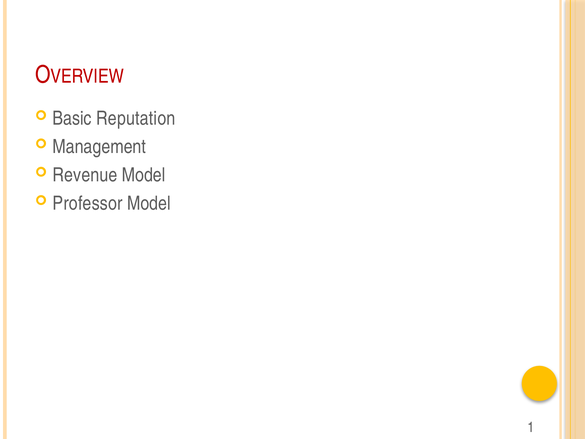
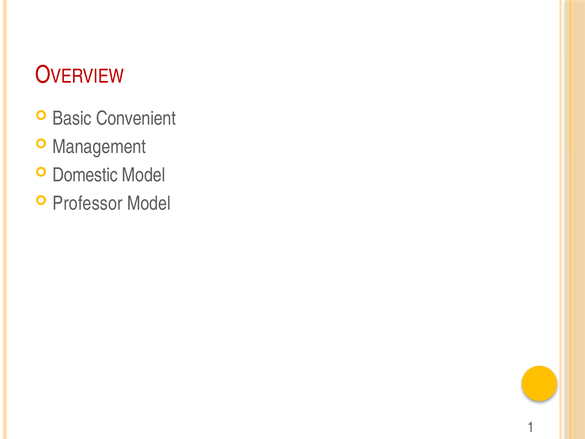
Reputation: Reputation -> Convenient (136, 118)
Revenue: Revenue -> Domestic (85, 175)
